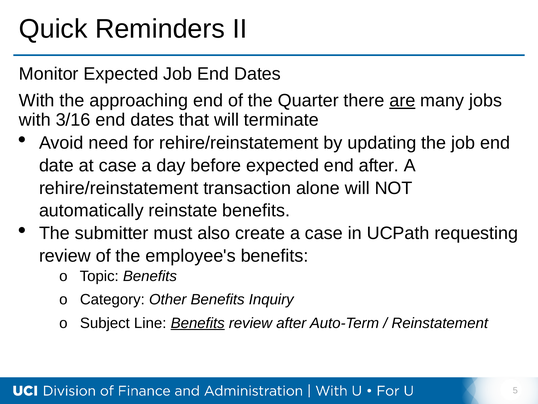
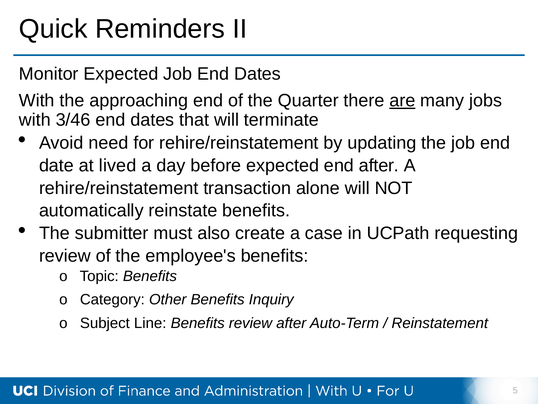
3/16: 3/16 -> 3/46 (73, 120)
at case: case -> lived (118, 165)
Benefits underline: present -> none (198, 323)
